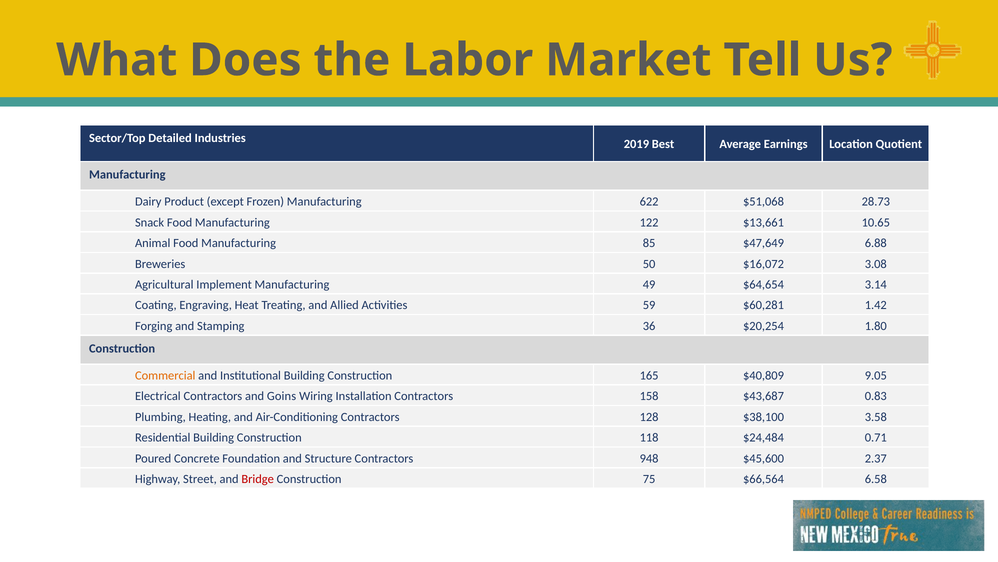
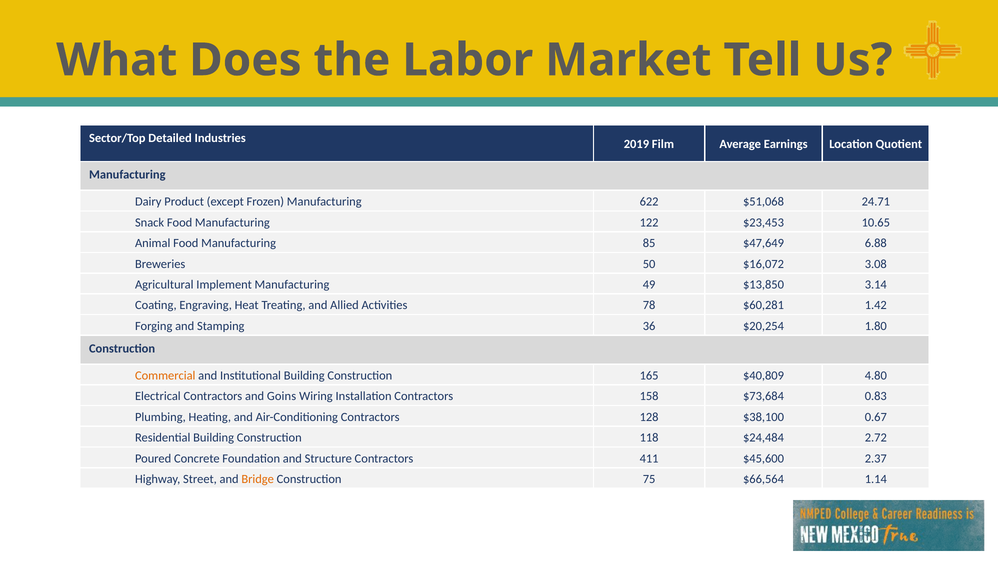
Best: Best -> Film (663, 144)
28.73: 28.73 -> 24.71 (876, 202)
$13,661: $13,661 -> $23,453 (763, 222)
$64,654: $64,654 -> $13,850 (763, 284)
59: 59 -> 78 (649, 305)
9.05: 9.05 -> 4.80 (876, 375)
$43,687: $43,687 -> $73,684 (763, 396)
3.58: 3.58 -> 0.67 (876, 417)
0.71: 0.71 -> 2.72 (876, 437)
948: 948 -> 411 (649, 458)
Bridge colour: red -> orange (258, 479)
6.58: 6.58 -> 1.14 (876, 479)
